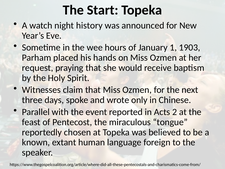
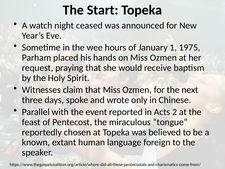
history: history -> ceased (89, 25)
1903: 1903 -> 1975 (190, 47)
